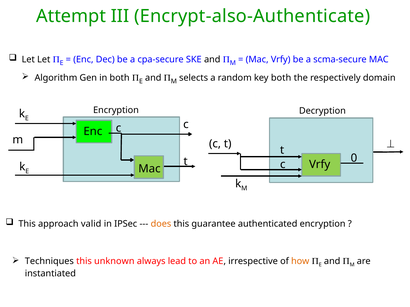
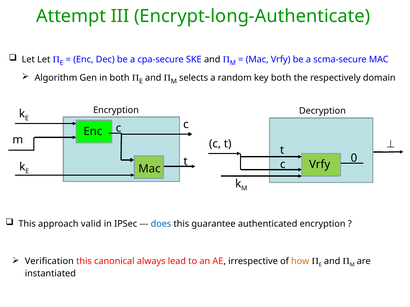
Encrypt-also-Authenticate: Encrypt-also-Authenticate -> Encrypt-long-Authenticate (252, 16)
does colour: orange -> blue (161, 224)
Techniques: Techniques -> Verification (49, 262)
unknown: unknown -> canonical (114, 262)
